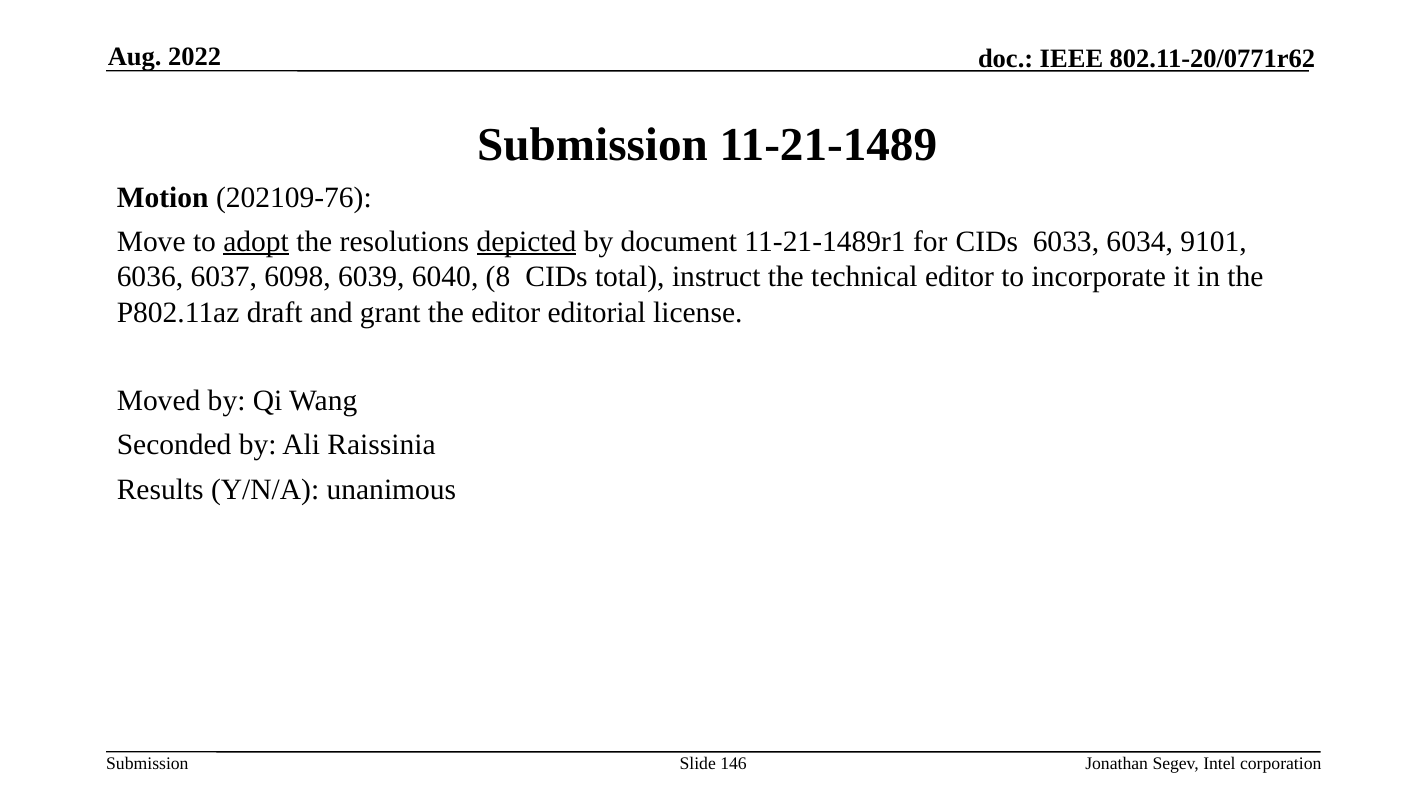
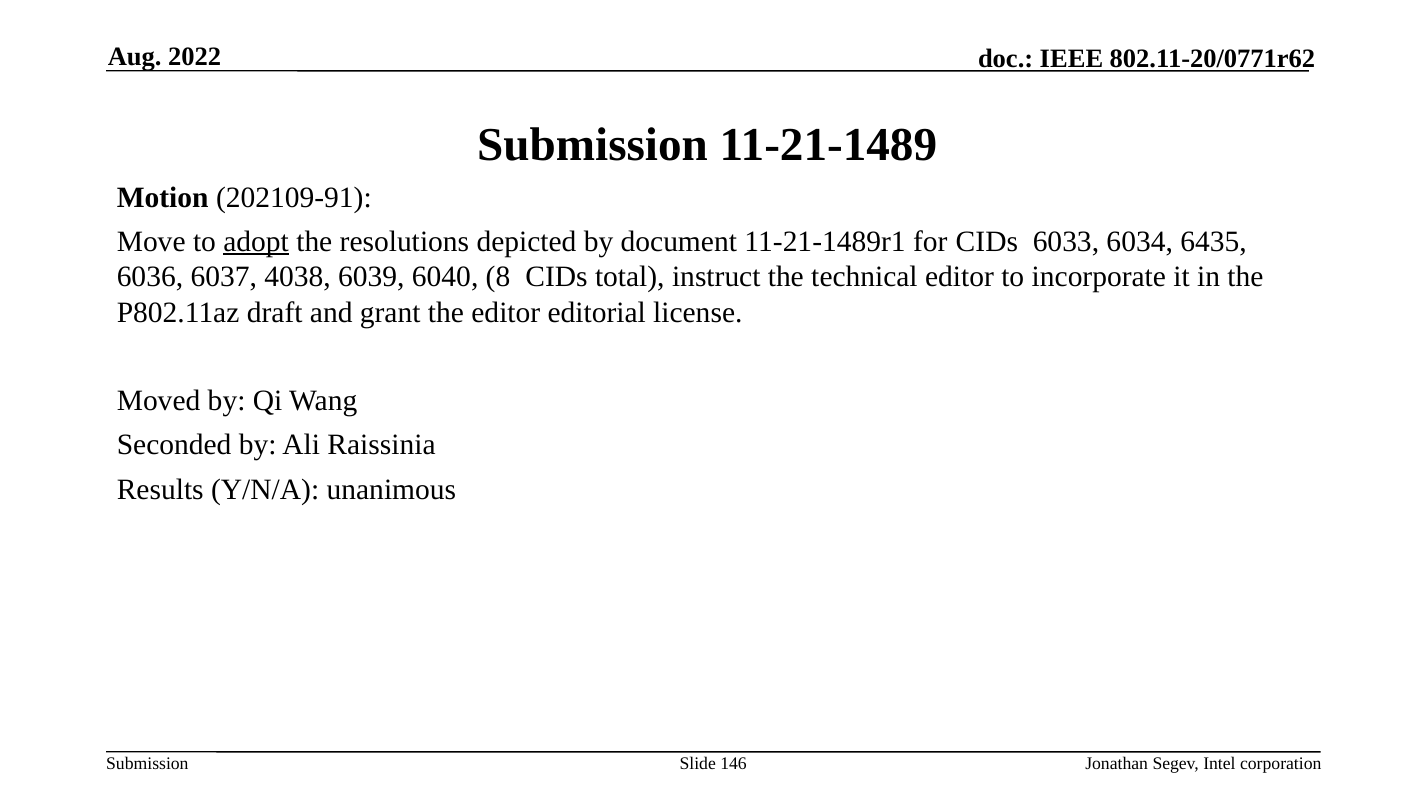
202109-76: 202109-76 -> 202109-91 (294, 197)
depicted underline: present -> none (527, 242)
9101: 9101 -> 6435 (1214, 242)
6098: 6098 -> 4038 (298, 277)
